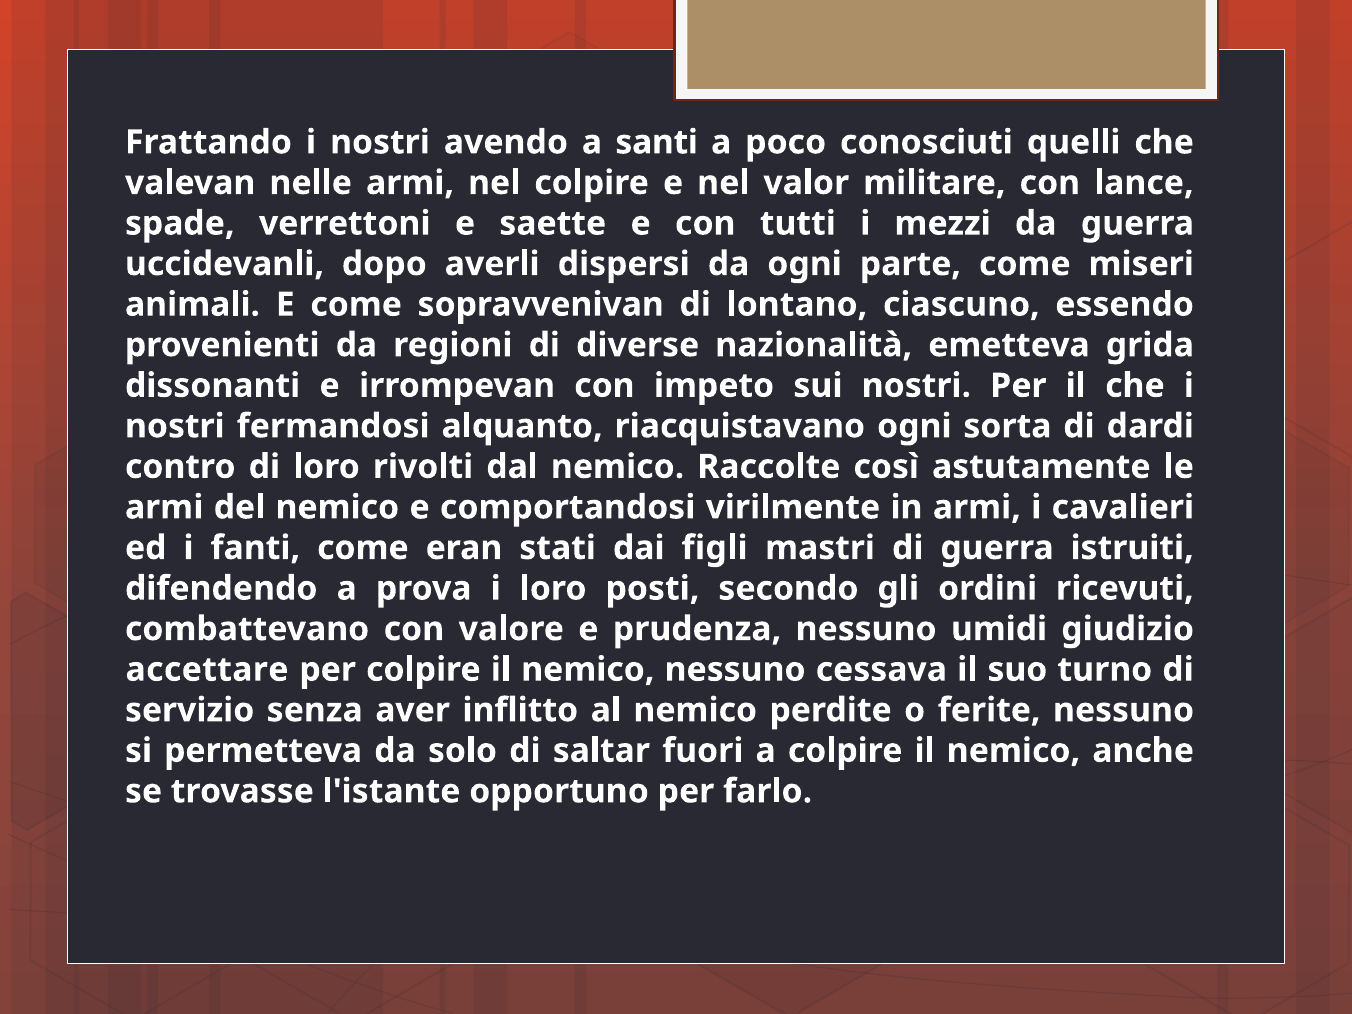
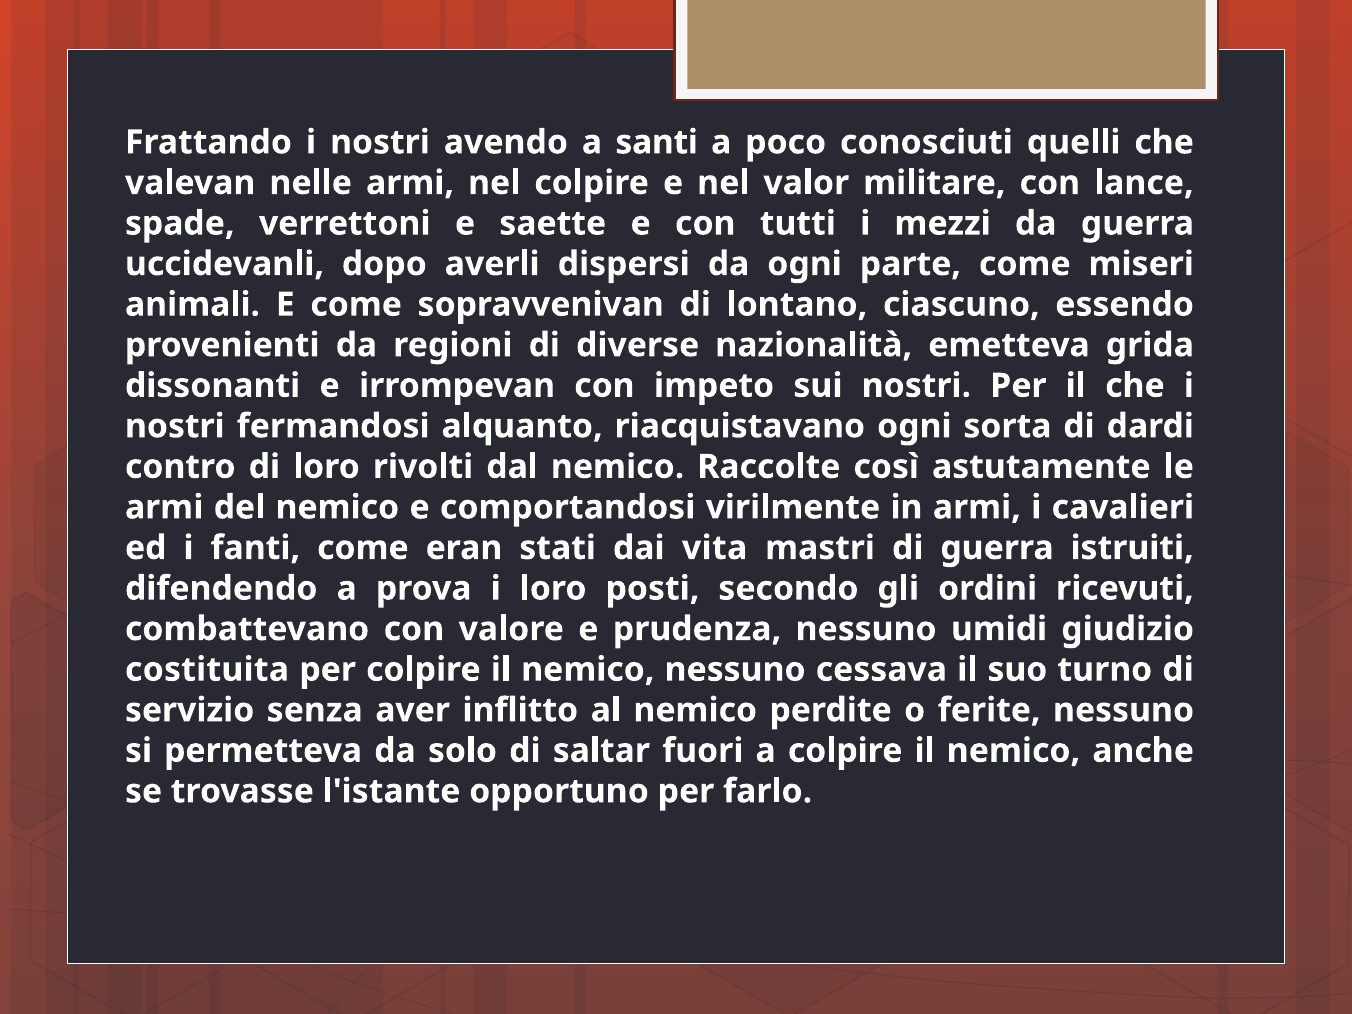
figli: figli -> vita (715, 548)
accettare: accettare -> costituita (207, 670)
